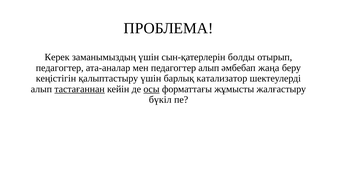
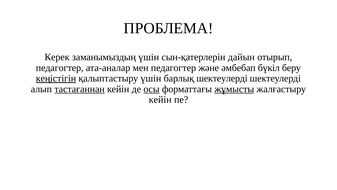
болды: болды -> дайын (241, 57)
педагогтер алып: алып -> және (209, 68)
жаңа: жаңа -> бүкіл (269, 68)
кеңістігін underline: none -> present (56, 78)
барлық катализатор: катализатор -> шектеулерді (222, 78)
жұмысты underline: none -> present (234, 89)
бүкіл: бүкіл -> кейін (160, 99)
